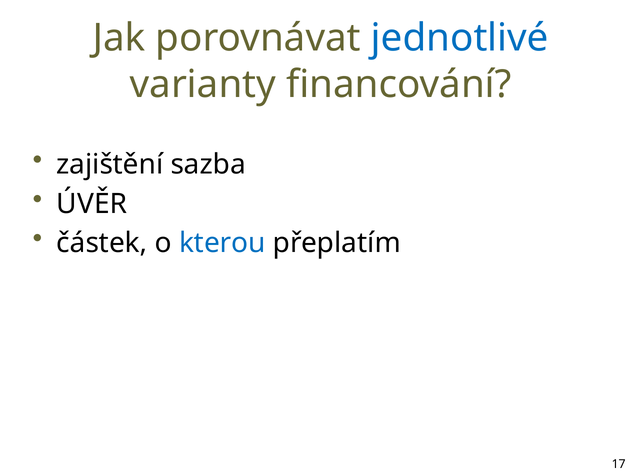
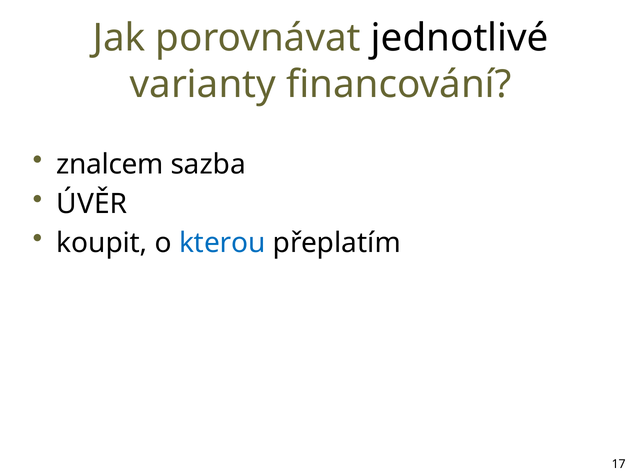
jednotlivé colour: blue -> black (460, 38)
zajištění: zajištění -> znalcem (110, 164)
částek: částek -> koupit (102, 243)
